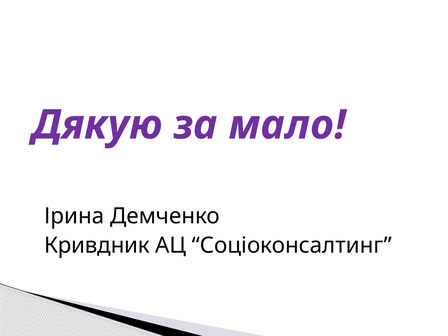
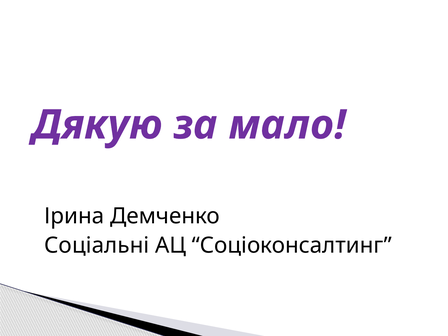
Кривдник: Кривдник -> Соціальні (97, 245)
